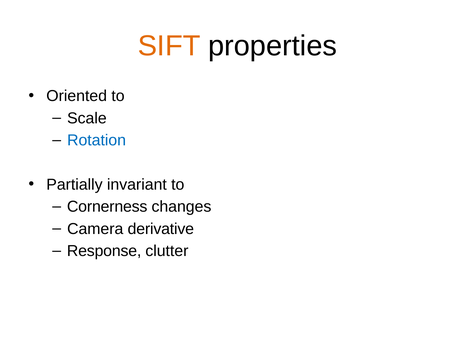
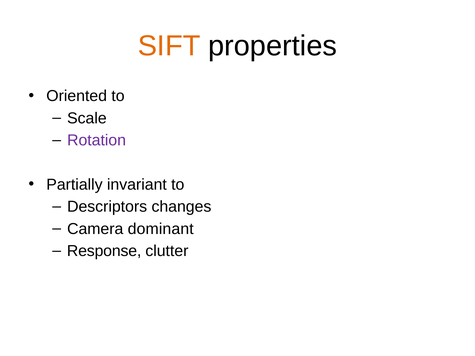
Rotation colour: blue -> purple (97, 140)
Cornerness: Cornerness -> Descriptors (107, 207)
derivative: derivative -> dominant (161, 229)
